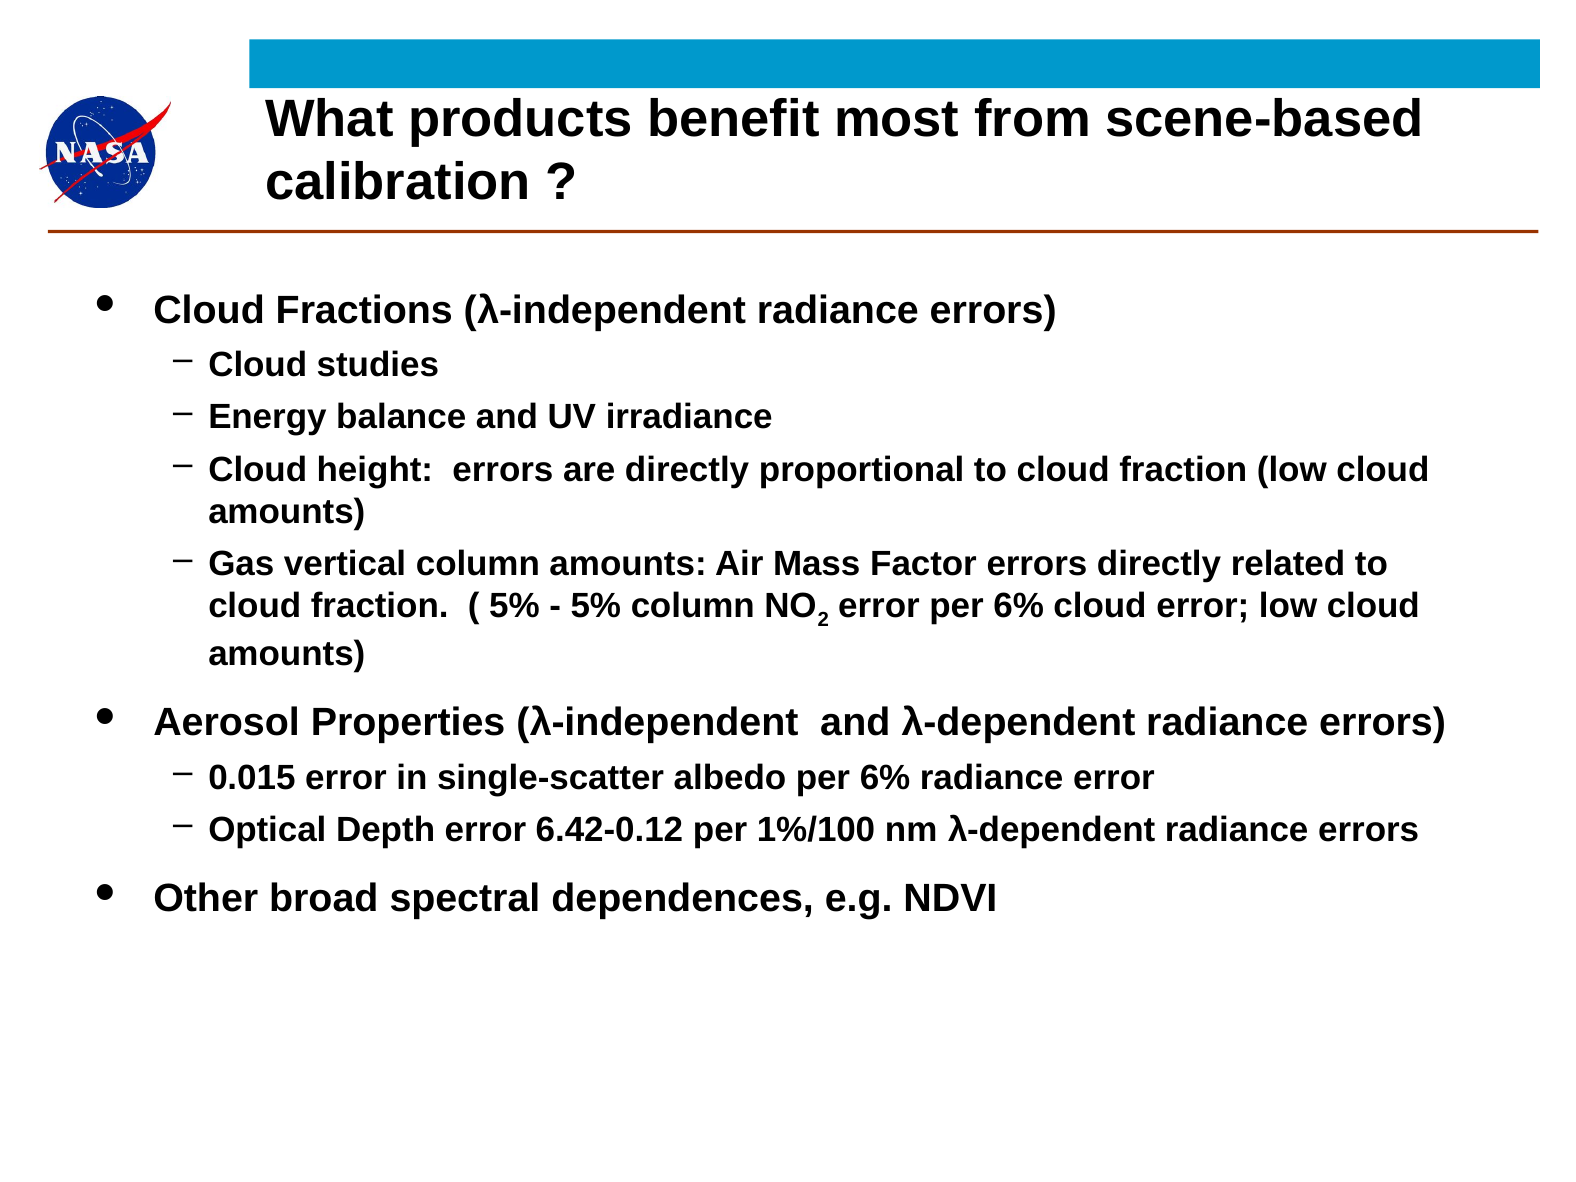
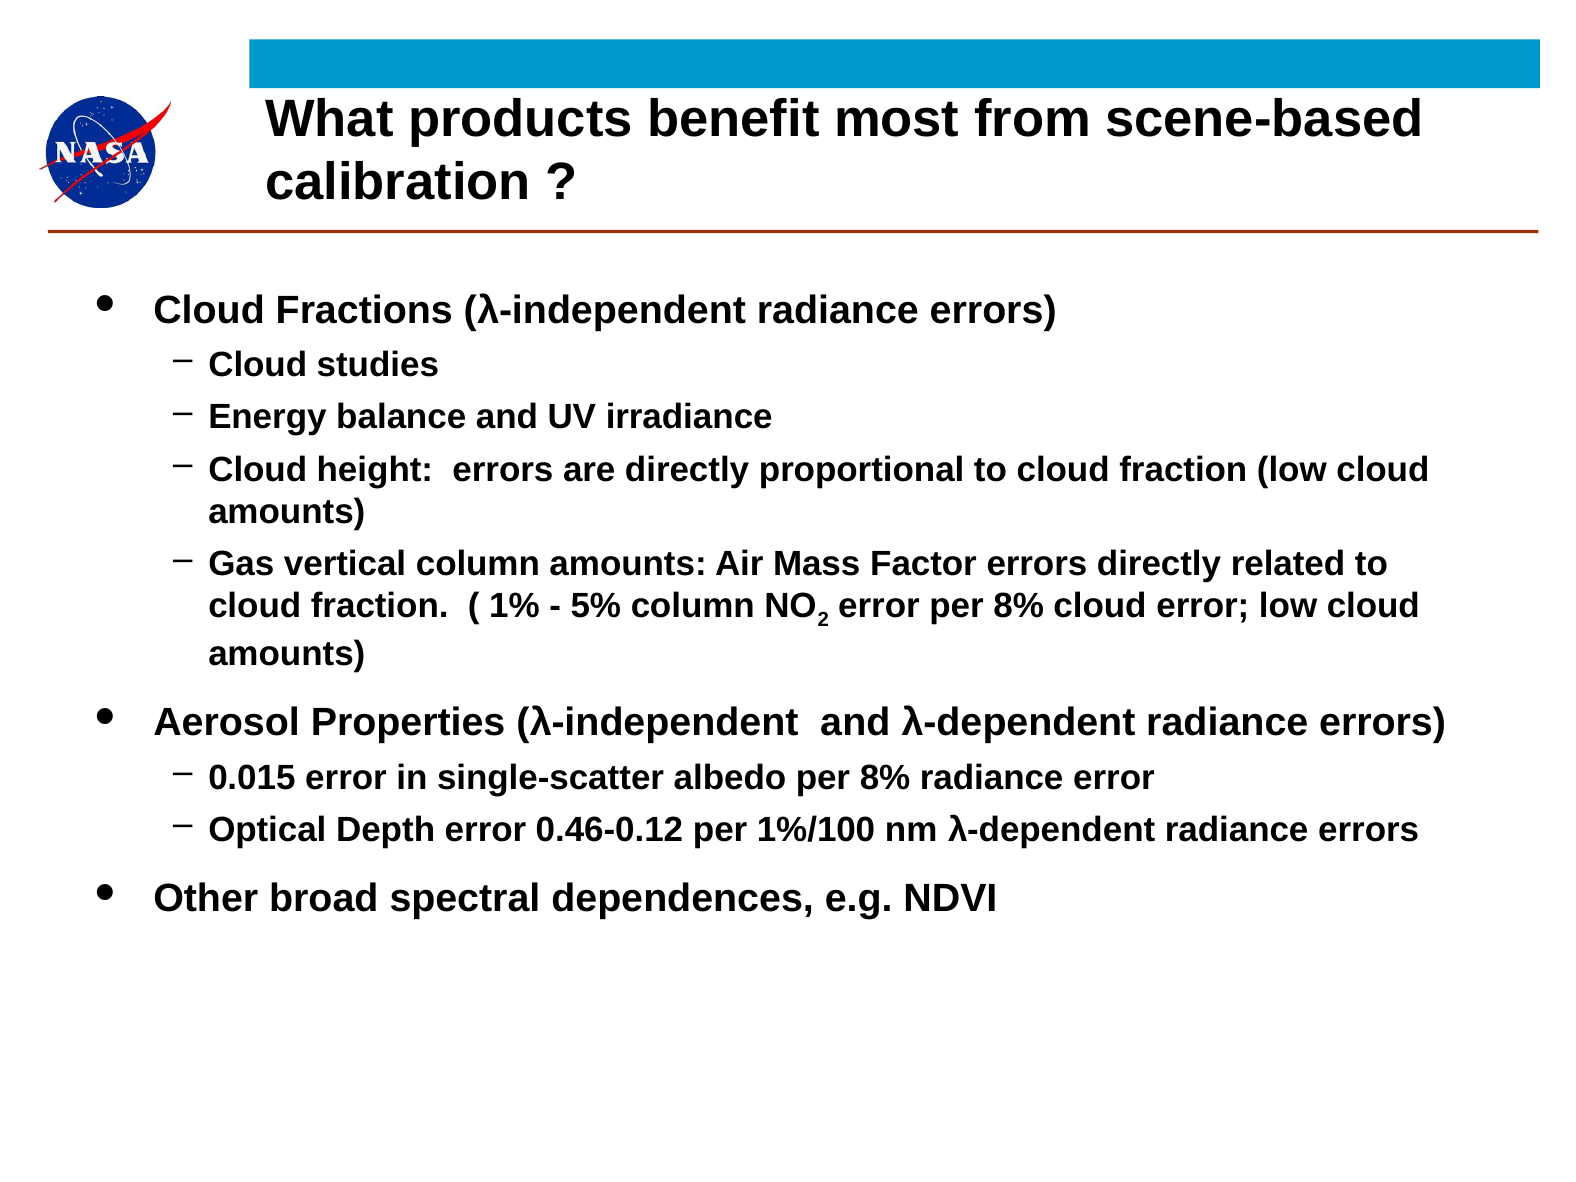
5%: 5% -> 1% (514, 606)
error per 6%: 6% -> 8% (1019, 606)
albedo per 6%: 6% -> 8% (885, 778)
6.42-0.12: 6.42-0.12 -> 0.46-0.12 (609, 830)
